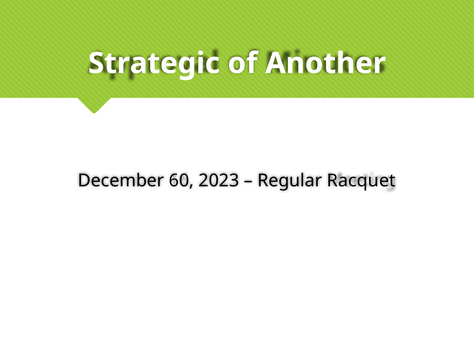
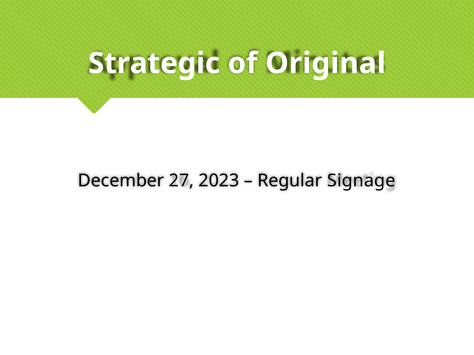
Another: Another -> Original (325, 63)
60: 60 -> 27 (181, 181)
Racquet: Racquet -> Signage (361, 181)
